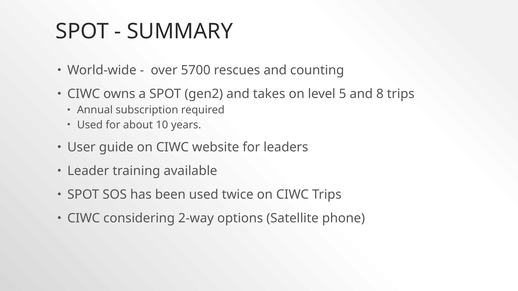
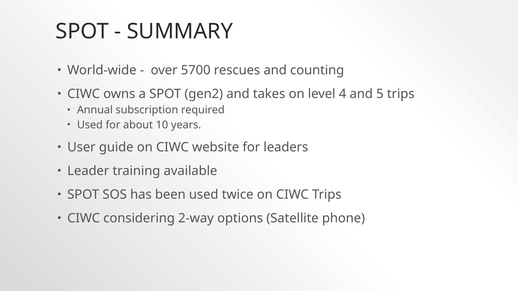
5: 5 -> 4 (343, 94)
8: 8 -> 5 (380, 94)
